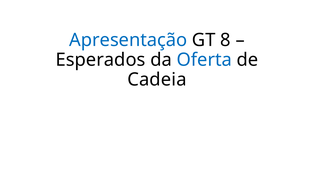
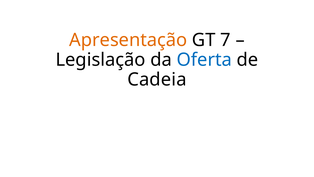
Apresentação colour: blue -> orange (128, 40)
8: 8 -> 7 (225, 40)
Esperados: Esperados -> Legislação (101, 60)
